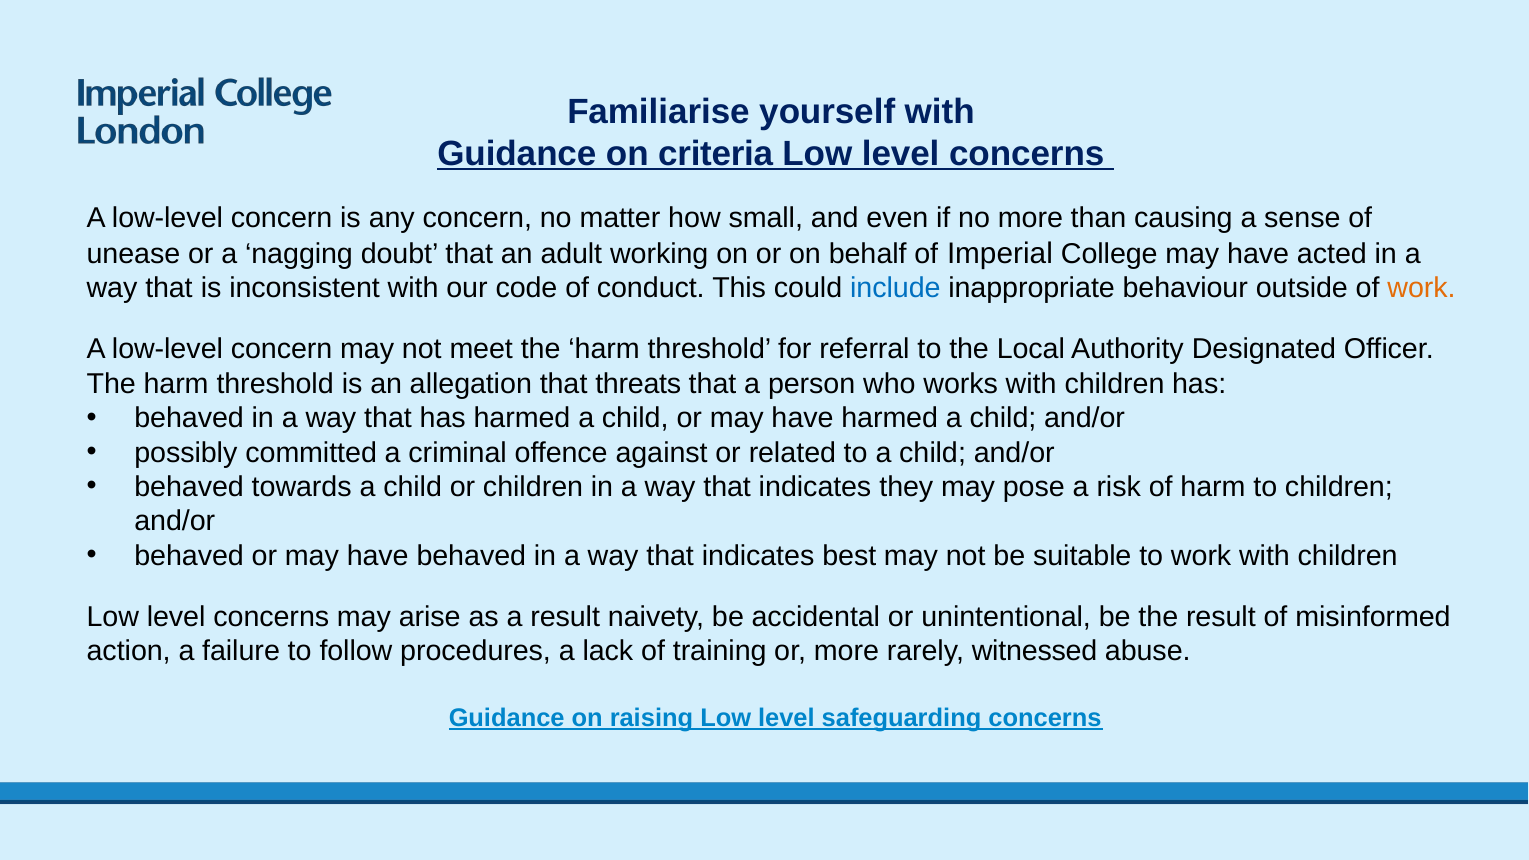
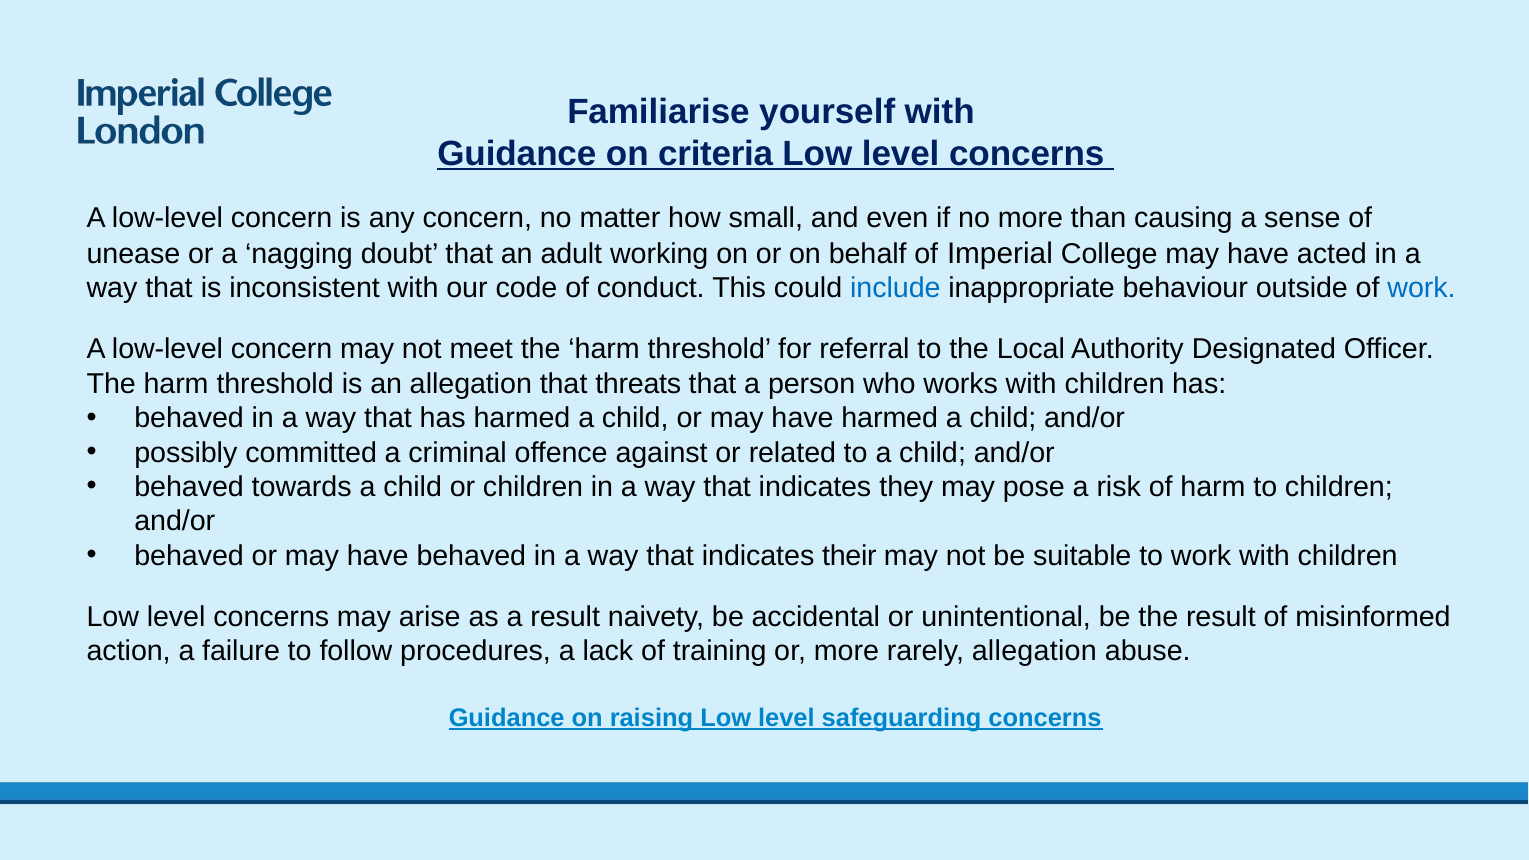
work colour: orange -> blue (1421, 288)
best: best -> their (849, 556)
rarely witnessed: witnessed -> allegation (1034, 651)
